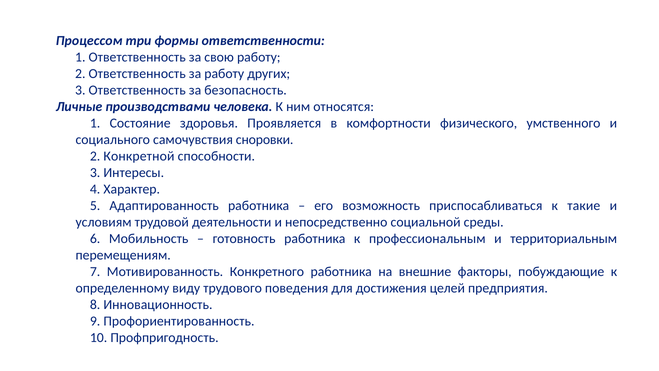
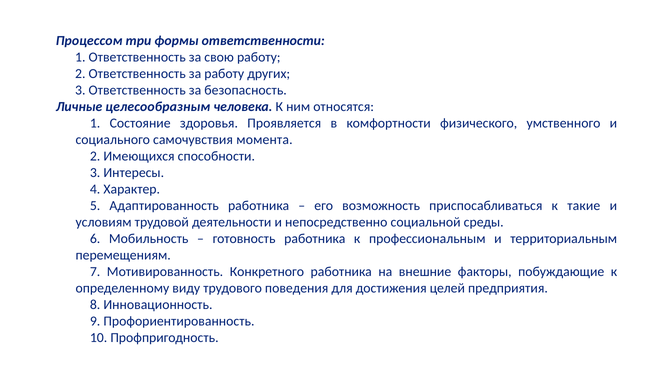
производствами: производствами -> целесообразным (158, 107)
сноровки: сноровки -> момента (264, 140)
Конкретной: Конкретной -> Имеющихся (139, 156)
